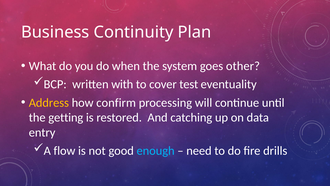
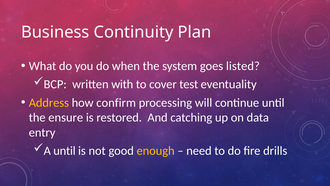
other: other -> listed (243, 66)
getting: getting -> ensure (66, 117)
A flow: flow -> until (64, 151)
enough colour: light blue -> yellow (156, 151)
